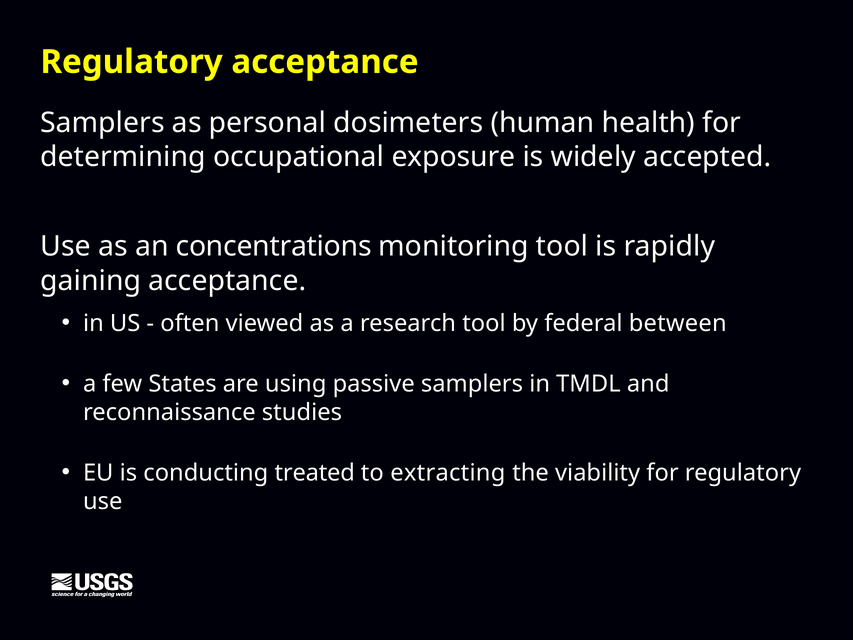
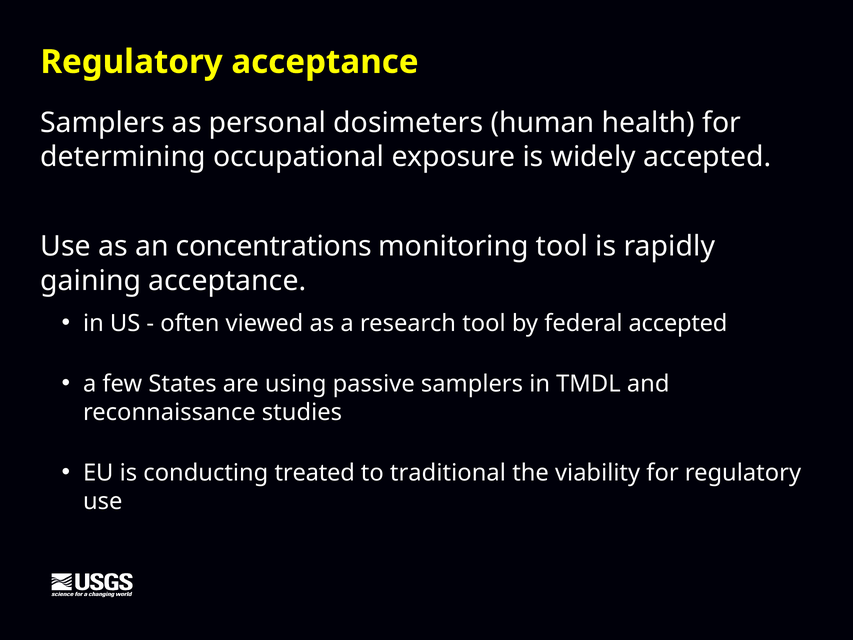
federal between: between -> accepted (678, 323)
extracting: extracting -> traditional (448, 473)
